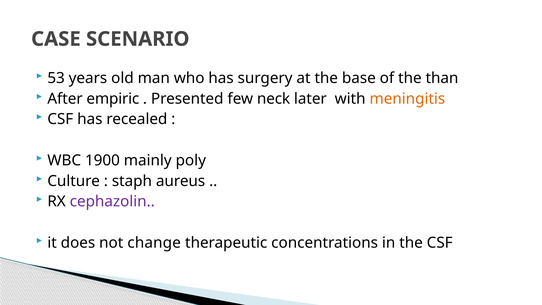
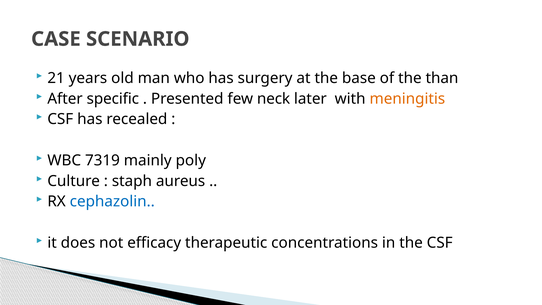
53: 53 -> 21 (56, 78)
empiric: empiric -> specific (113, 99)
1900: 1900 -> 7319 (102, 160)
cephazolin colour: purple -> blue (112, 201)
change: change -> efficacy (154, 243)
